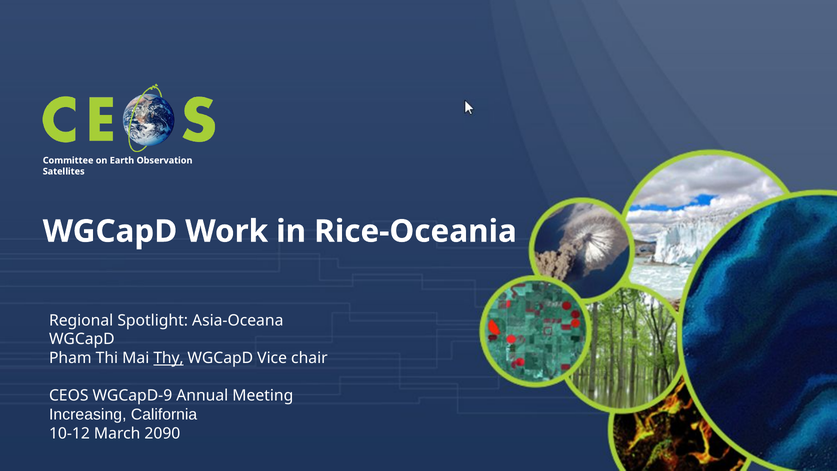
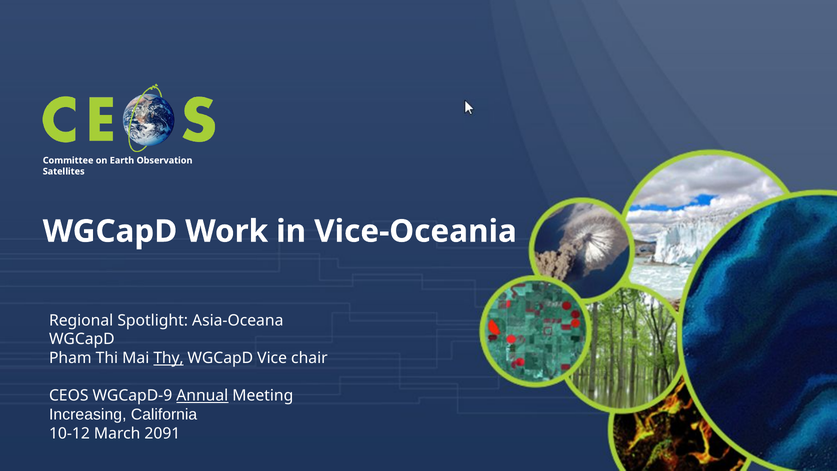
Rice-Oceania: Rice-Oceania -> Vice-Oceania (416, 231)
Annual underline: none -> present (202, 396)
2090: 2090 -> 2091 (162, 433)
